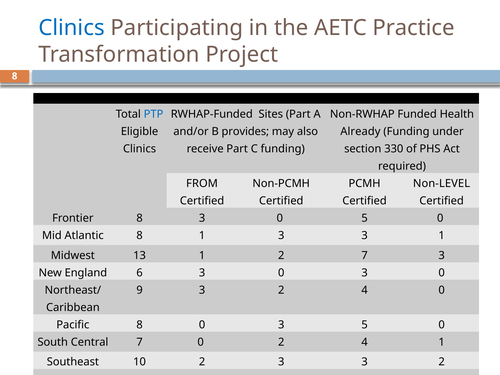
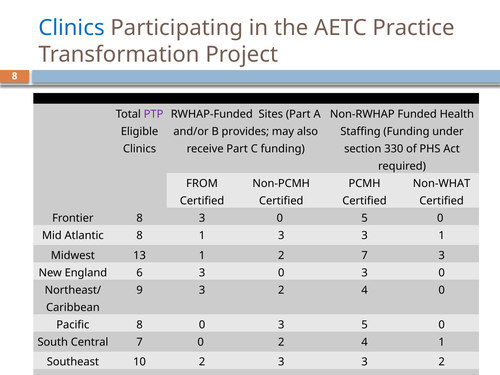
PTP colour: blue -> purple (154, 114)
Already: Already -> Staffing (360, 132)
Non-LEVEL: Non-LEVEL -> Non-WHAT (442, 184)
